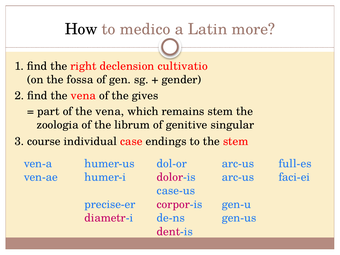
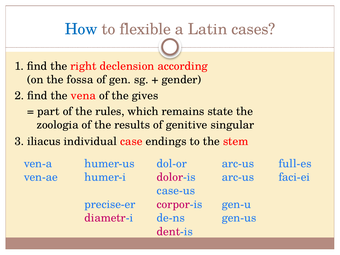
How colour: black -> blue (81, 29)
medico: medico -> flexible (145, 29)
more: more -> cases (253, 29)
cultivatio: cultivatio -> according (183, 66)
of the vena: vena -> rules (110, 111)
remains stem: stem -> state (220, 111)
librum: librum -> results (132, 125)
course: course -> iliacus (44, 141)
